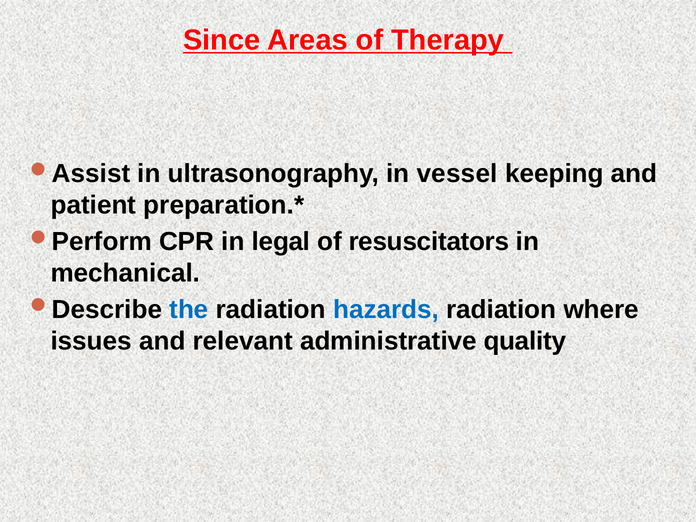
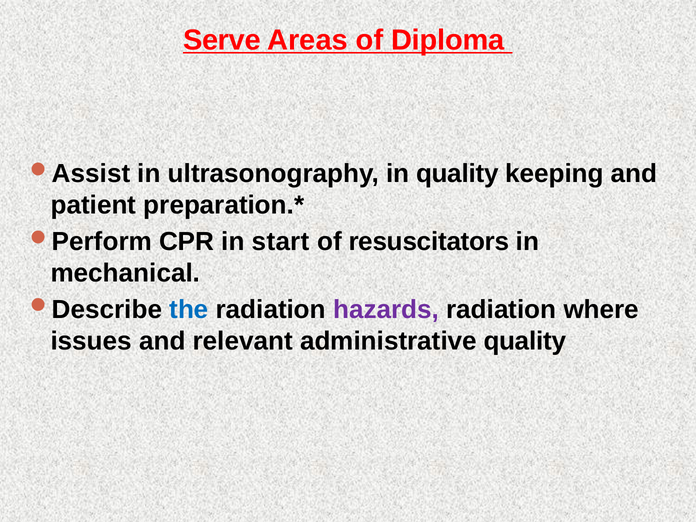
Since: Since -> Serve (222, 40)
Therapy: Therapy -> Diploma (448, 40)
in vessel: vessel -> quality (457, 174)
legal: legal -> start (281, 242)
hazards colour: blue -> purple (386, 310)
